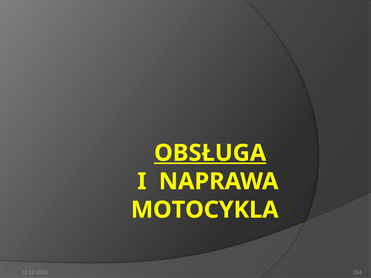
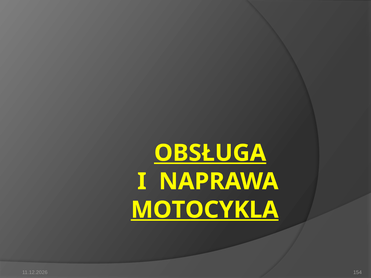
MOTOCYKLA underline: none -> present (205, 210)
